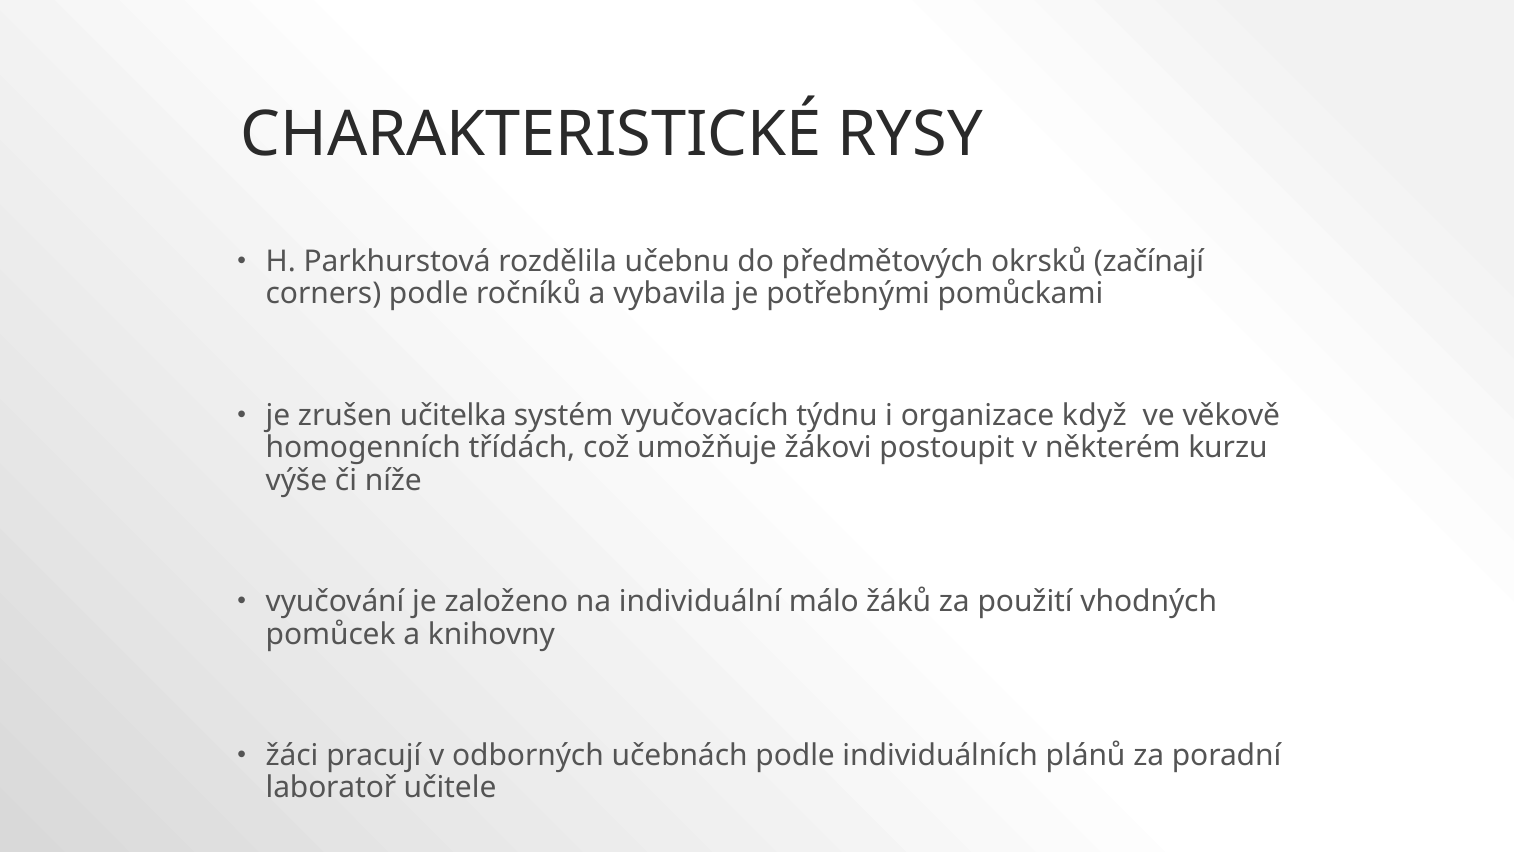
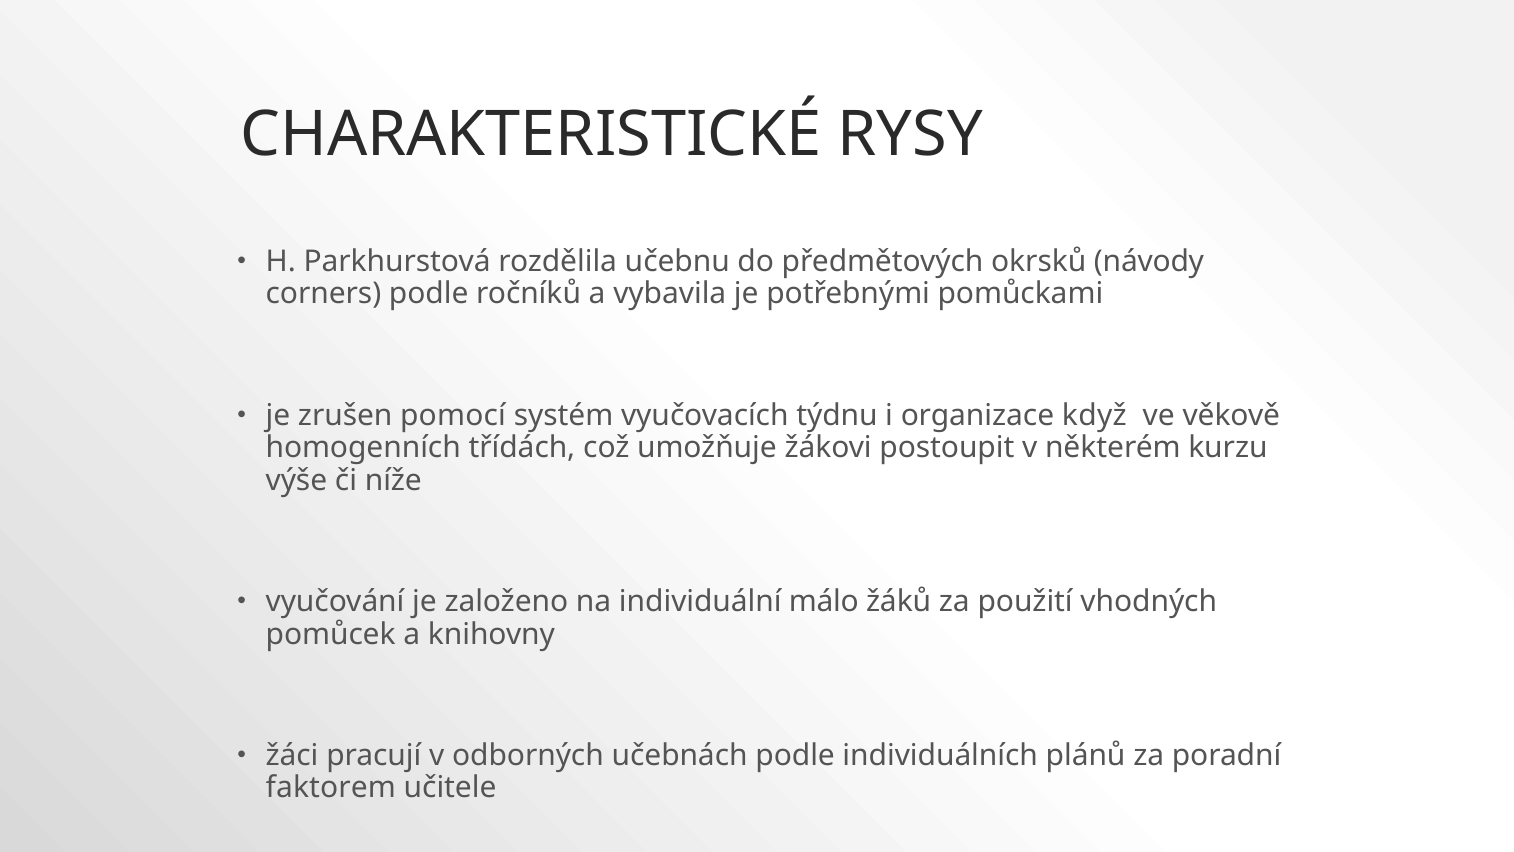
začínají: začínají -> návody (1149, 262)
učitelka: učitelka -> pomocí (453, 415)
laboratoř: laboratoř -> faktorem (331, 788)
